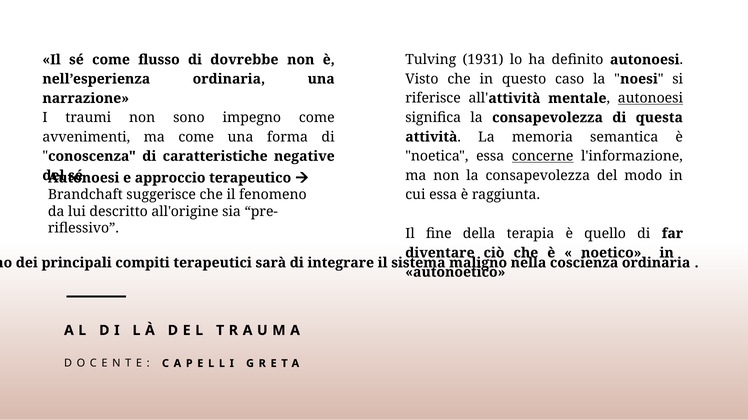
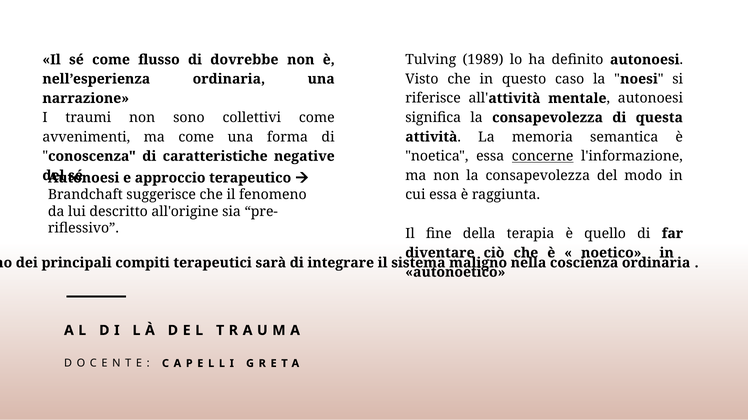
1931: 1931 -> 1989 (483, 60)
autonoesi underline: present -> none (650, 98)
impegno: impegno -> collettivi (252, 118)
